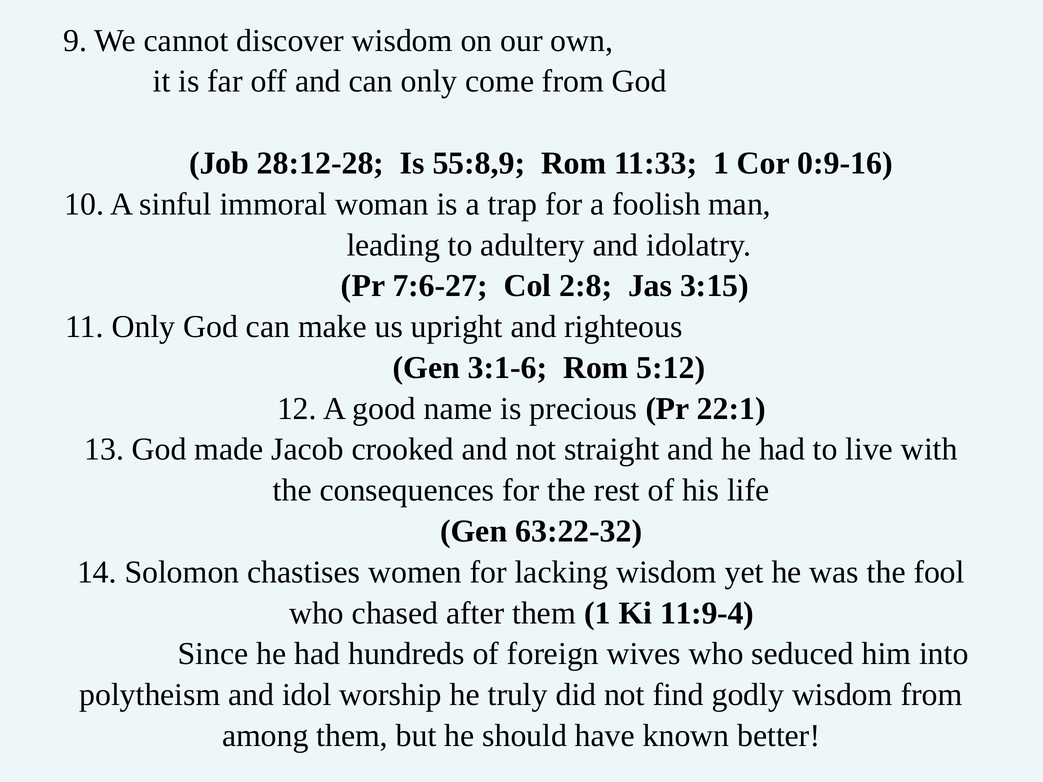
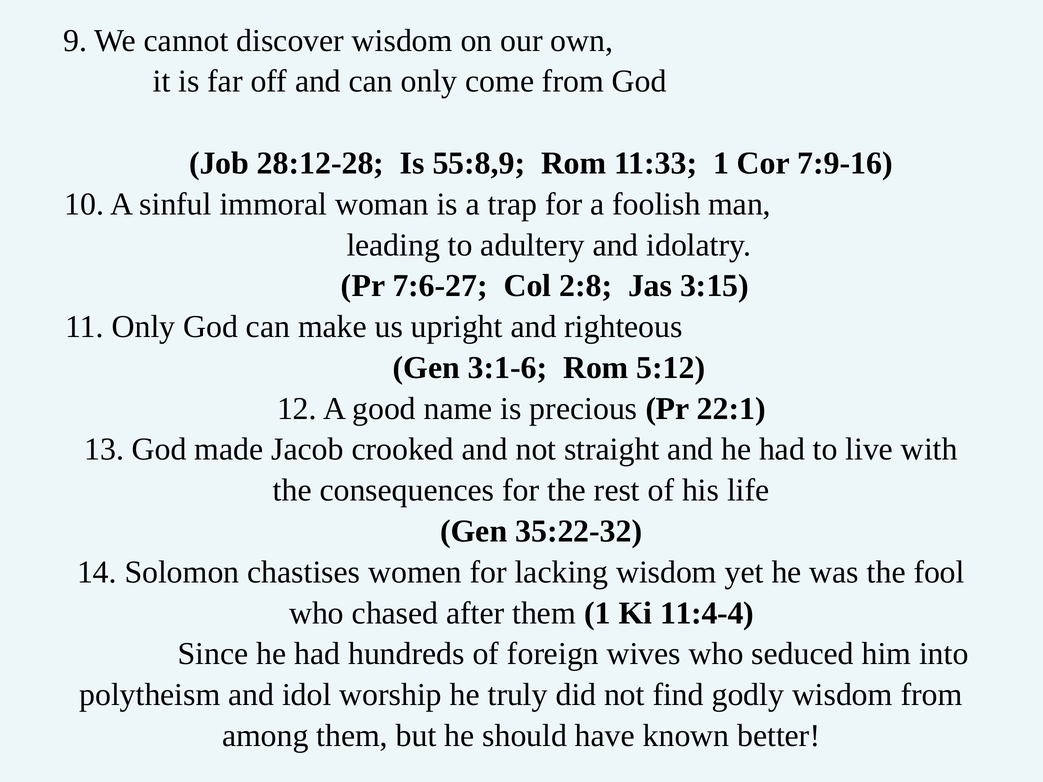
0:9-16: 0:9-16 -> 7:9-16 (845, 163)
63:22-32: 63:22-32 -> 35:22-32 (579, 531)
11:9-4: 11:9-4 -> 11:4-4 (707, 613)
